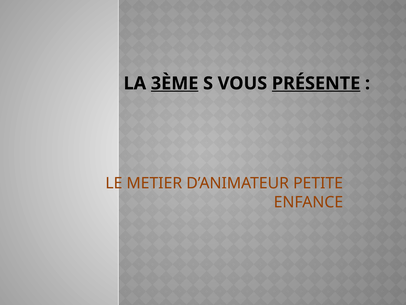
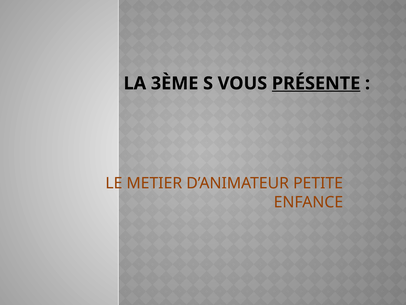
3ÈME underline: present -> none (175, 83)
